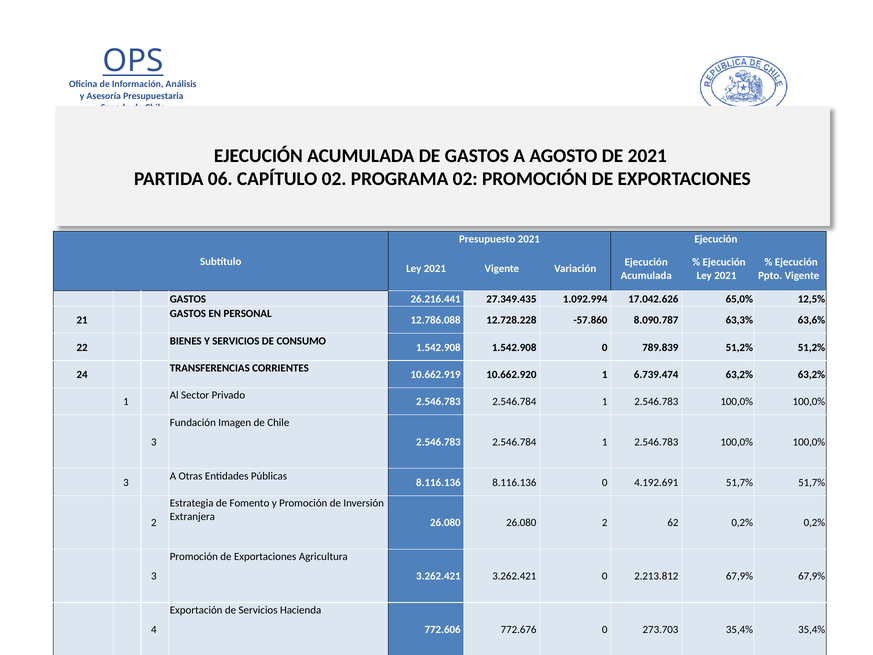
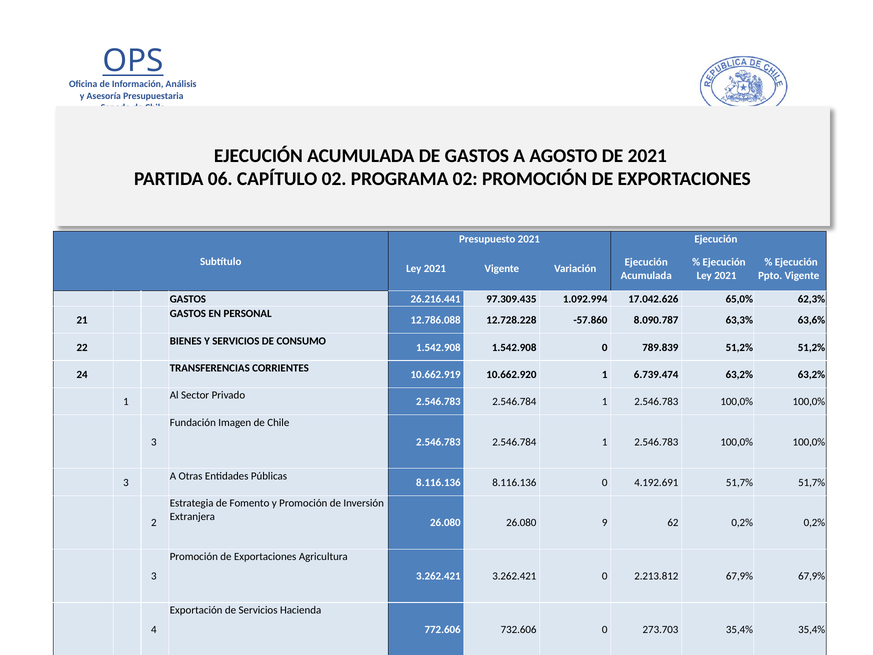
27.349.435: 27.349.435 -> 97.309.435 (511, 299)
12,5%: 12,5% -> 62,3% (811, 299)
26.080 2: 2 -> 9 (605, 523)
772.676: 772.676 -> 732.606 (519, 630)
